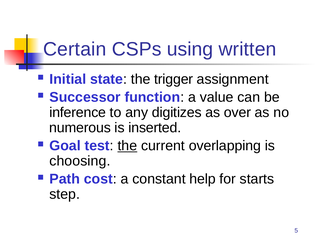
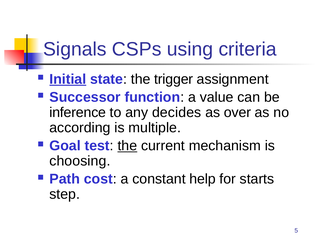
Certain: Certain -> Signals (75, 49)
written: written -> criteria (248, 49)
Initial underline: none -> present (68, 79)
digitizes: digitizes -> decides (177, 112)
numerous: numerous -> according (80, 128)
inserted: inserted -> multiple (155, 128)
overlapping: overlapping -> mechanism (225, 146)
